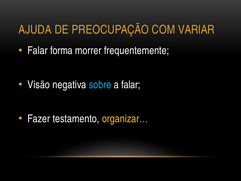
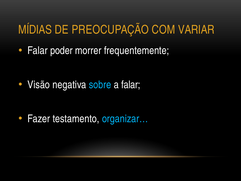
AJUDA: AJUDA -> MÍDIAS (35, 30)
forma: forma -> poder (61, 51)
organizar… colour: yellow -> light blue (125, 119)
